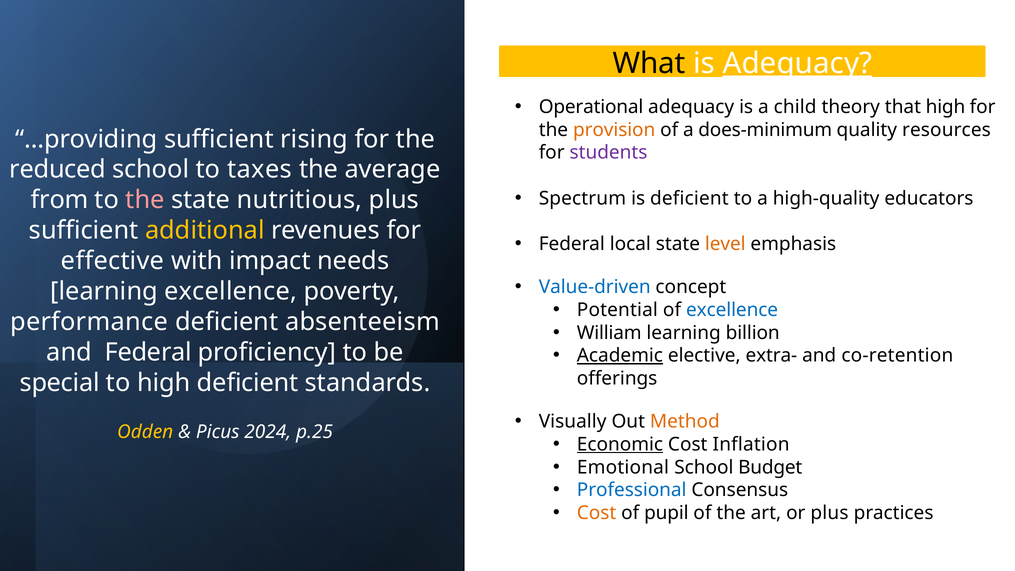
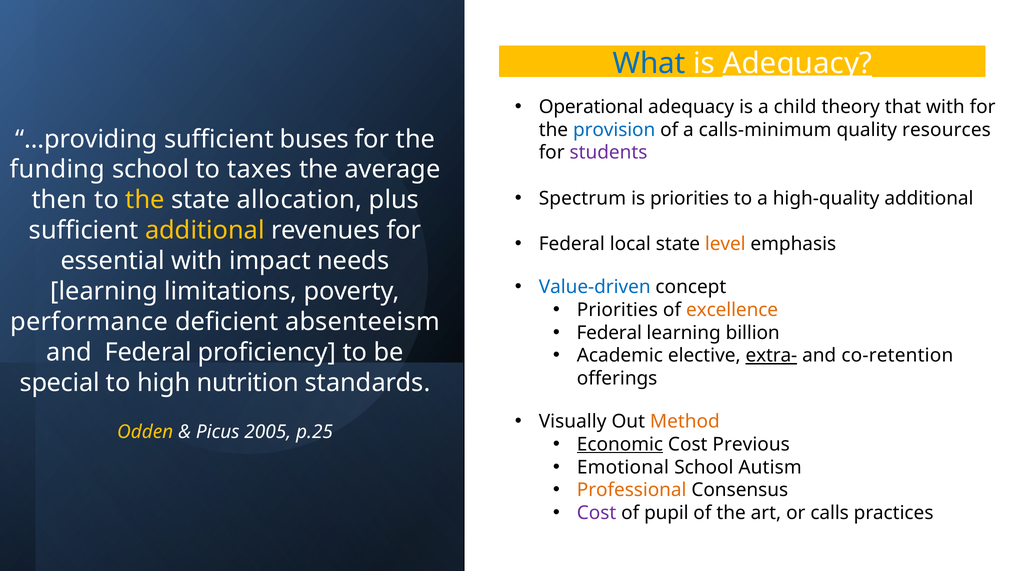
What colour: black -> blue (649, 63)
that high: high -> with (945, 107)
provision colour: orange -> blue (614, 130)
does-minimum: does-minimum -> calls-minimum (765, 130)
rising: rising -> buses (314, 139)
reduced: reduced -> funding (57, 170)
is deficient: deficient -> priorities (690, 198)
high-quality educators: educators -> additional (929, 198)
from: from -> then (59, 200)
the colour: pink -> yellow (145, 200)
nutritious: nutritious -> allocation (299, 200)
effective: effective -> essential (113, 261)
learning excellence: excellence -> limitations (231, 291)
Potential: Potential -> Priorities (617, 310)
excellence colour: blue -> orange (732, 310)
William: William -> Federal (609, 333)
Academic underline: present -> none (620, 356)
extra- underline: none -> present (771, 356)
high deficient: deficient -> nutrition (248, 383)
2024: 2024 -> 2005 (268, 432)
Inflation: Inflation -> Previous (751, 444)
Budget: Budget -> Autism (770, 467)
Professional colour: blue -> orange (632, 490)
Cost colour: orange -> purple (597, 513)
or plus: plus -> calls (830, 513)
